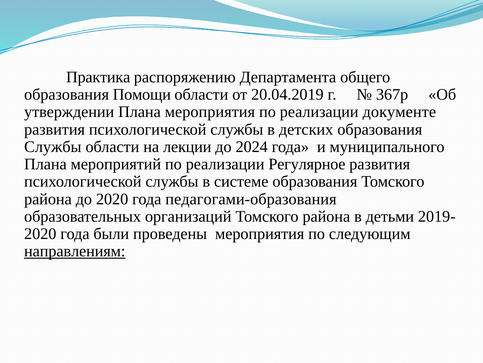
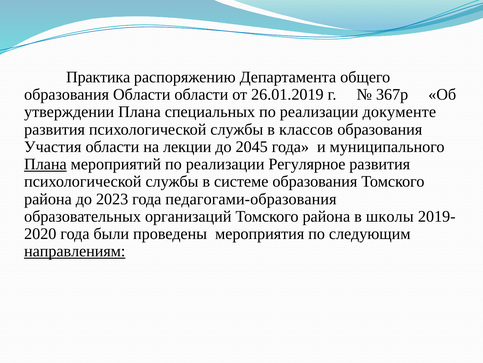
образования Помощи: Помощи -> Области (142, 94)
20.04.2019: 20.04.2019 -> 26.01.2019 (287, 94)
Плана мероприятия: мероприятия -> специальных (210, 112)
детских: детских -> классов (306, 129)
Службы: Службы -> Участия (53, 146)
2024: 2024 -> 2045 (252, 146)
Плана underline: none -> present (45, 164)
до 2020: 2020 -> 2023 (112, 199)
детьми: детьми -> школы (390, 216)
